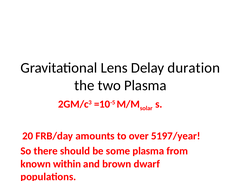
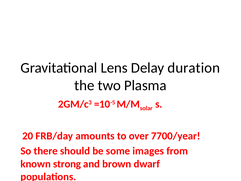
5197/year: 5197/year -> 7700/year (176, 136)
some plasma: plasma -> images (148, 151)
within: within -> strong (67, 164)
